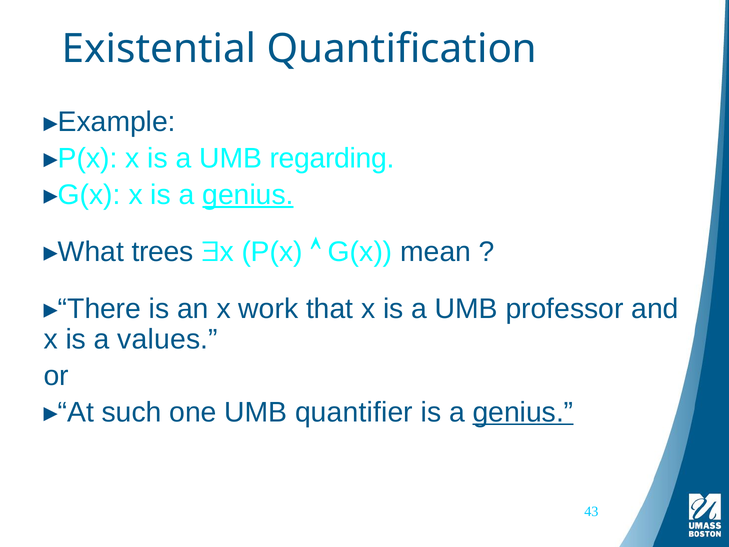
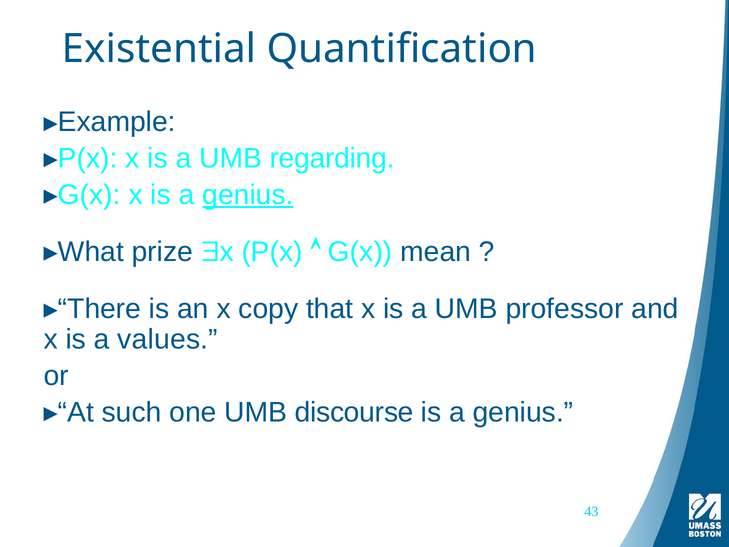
trees: trees -> prize (162, 252)
work: work -> copy (268, 309)
quantifier: quantifier -> discourse (354, 412)
genius underline: present -> none (523, 412)
